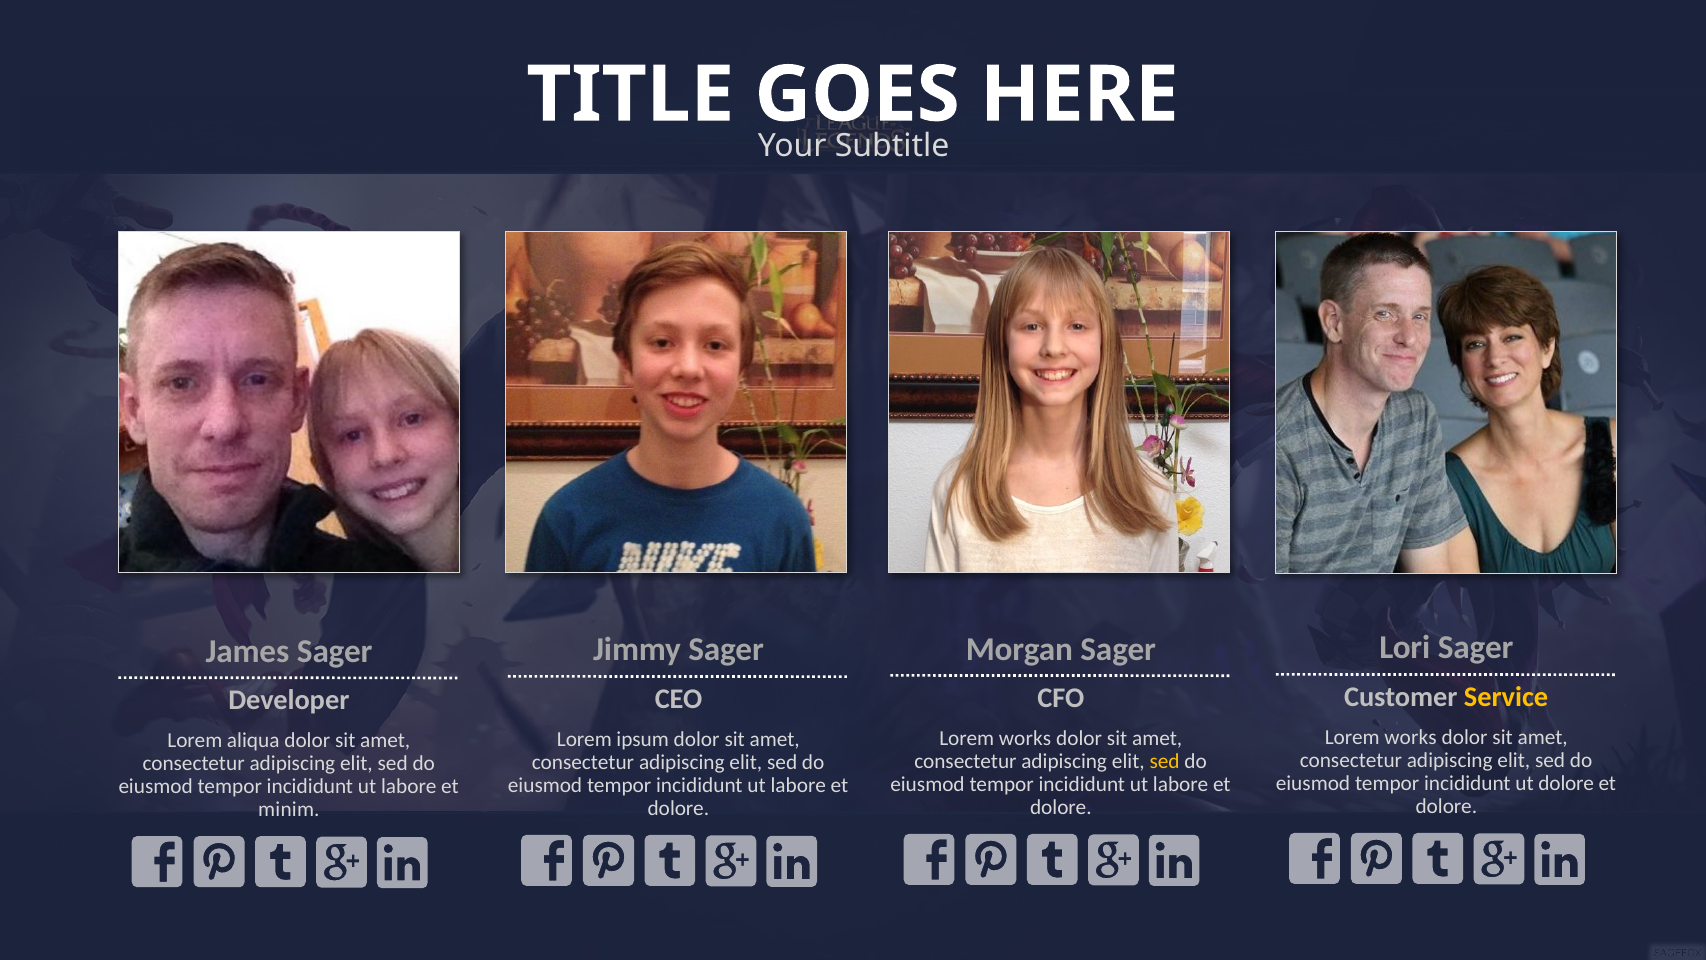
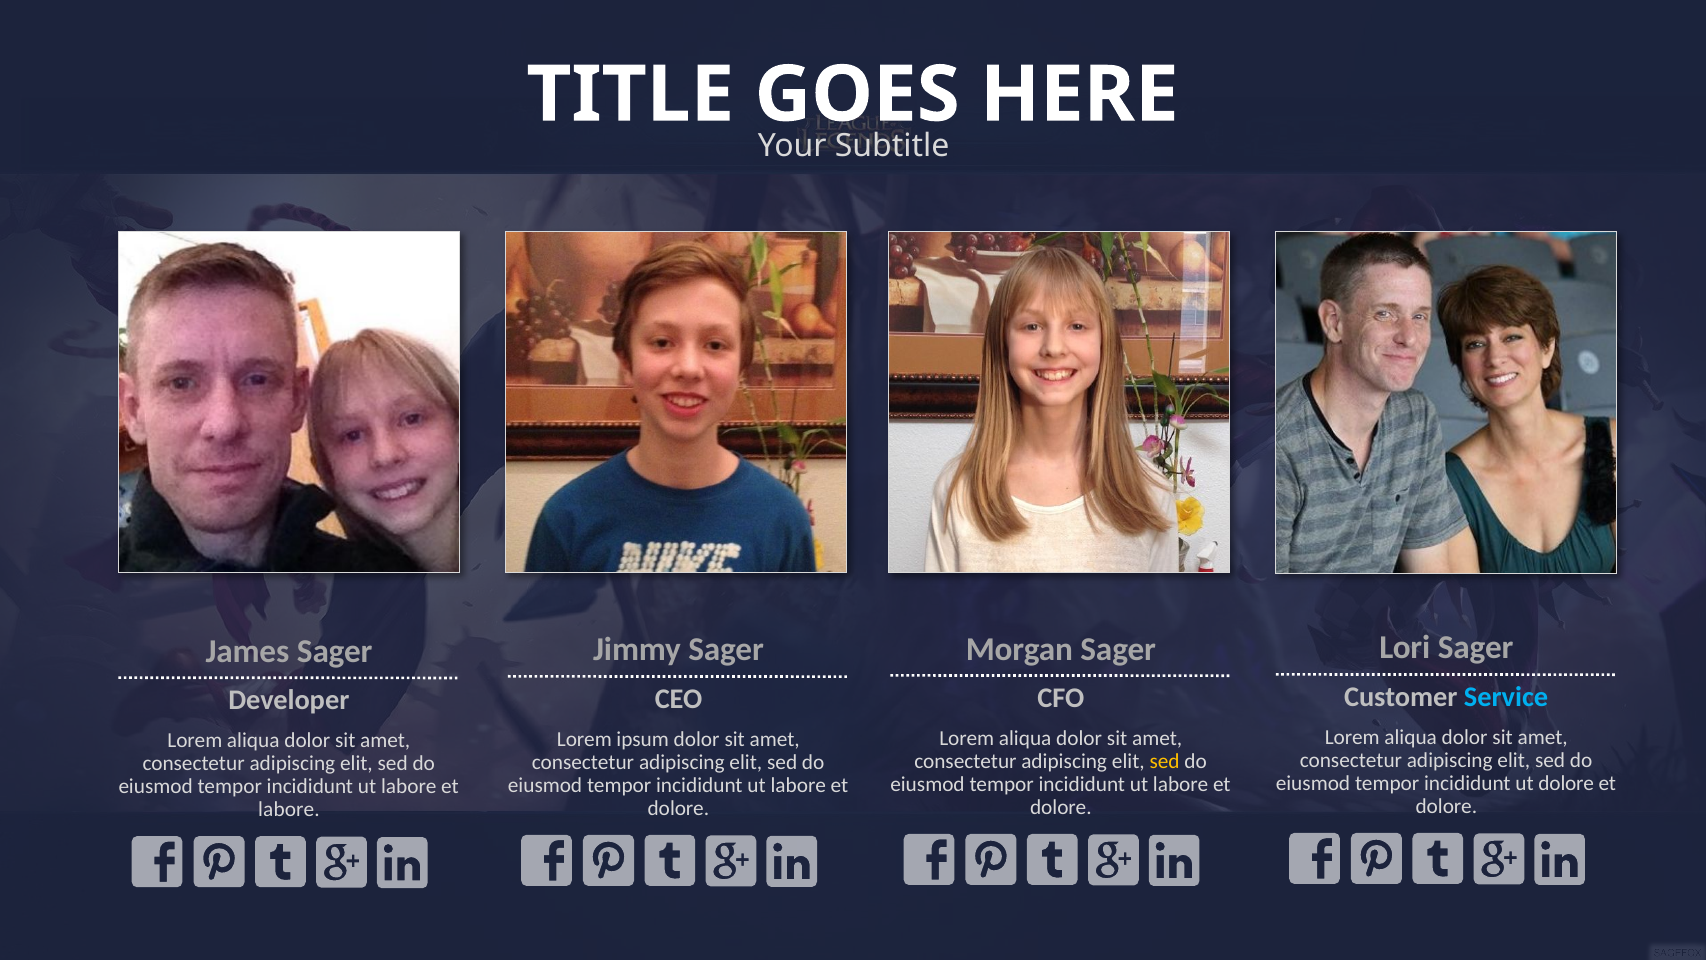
Service colour: yellow -> light blue (1506, 697)
works: works -> aliqua (1411, 737)
works: works -> aliqua (1025, 738)
minim: minim -> labore (289, 809)
